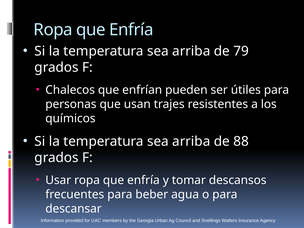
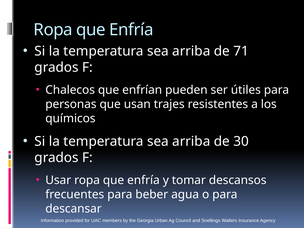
79: 79 -> 71 (241, 51)
88: 88 -> 30 (241, 141)
